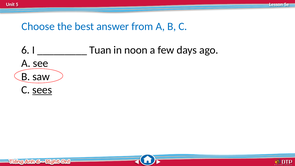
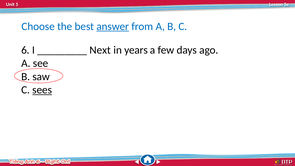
answer underline: none -> present (113, 26)
Tuan: Tuan -> Next (100, 50)
noon: noon -> years (136, 50)
